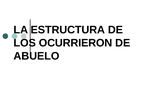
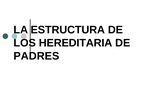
OCURRIERON: OCURRIERON -> HEREDITARIA (76, 43)
ABUELO: ABUELO -> PADRES (36, 56)
